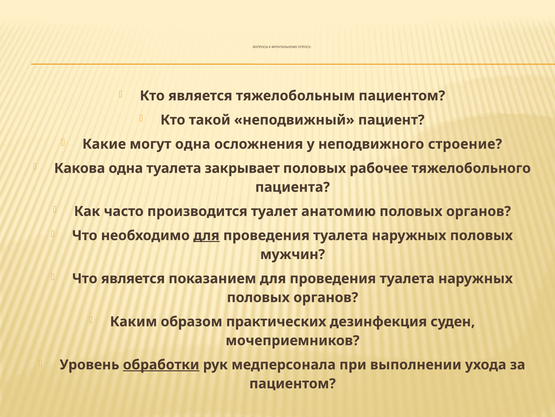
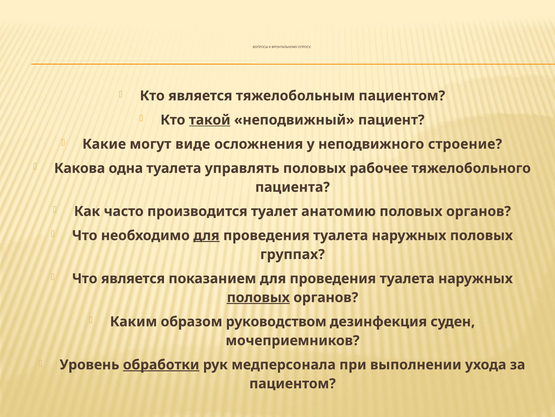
такой underline: none -> present (210, 120)
могут одна: одна -> виде (193, 144)
закрывает: закрывает -> управлять (242, 168)
мужчин: мужчин -> группах (292, 254)
половых underline: none -> present (258, 297)
практических: практических -> руководством (276, 321)
